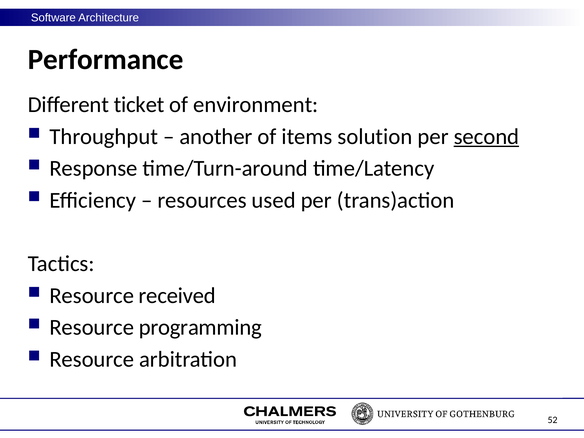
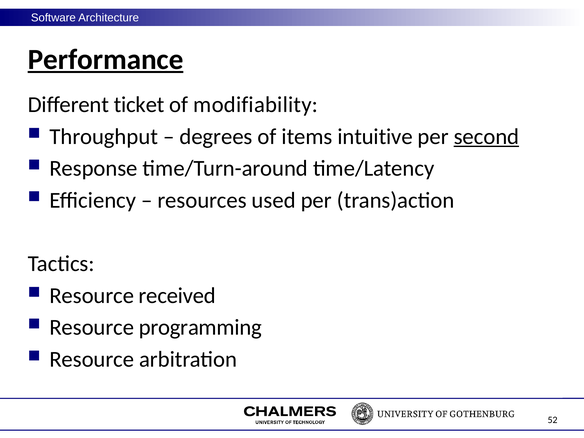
Performance underline: none -> present (106, 59)
environment: environment -> modifiability (256, 105)
another: another -> degrees (216, 137)
solution: solution -> intuitive (375, 137)
